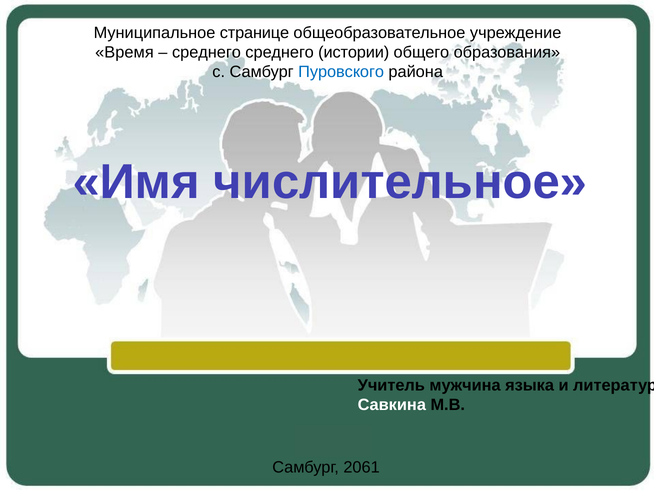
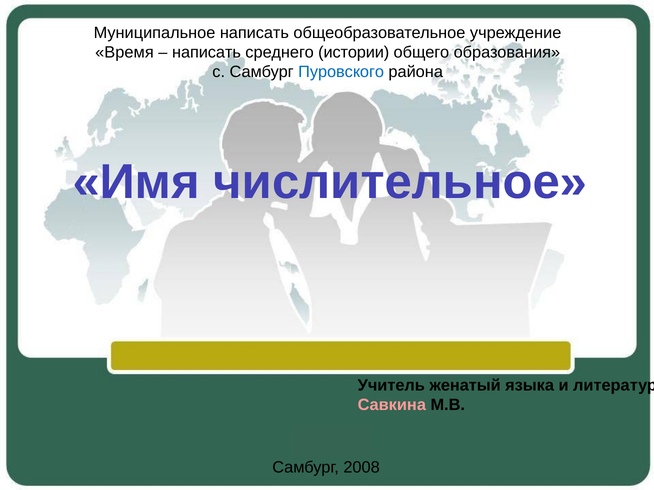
Муниципальное странице: странице -> написать (254, 33)
среднего: среднего -> написать (206, 52)
мужчина: мужчина -> женатый (465, 386)
Савкина colour: white -> pink (392, 405)
2061: 2061 -> 2008 (362, 468)
